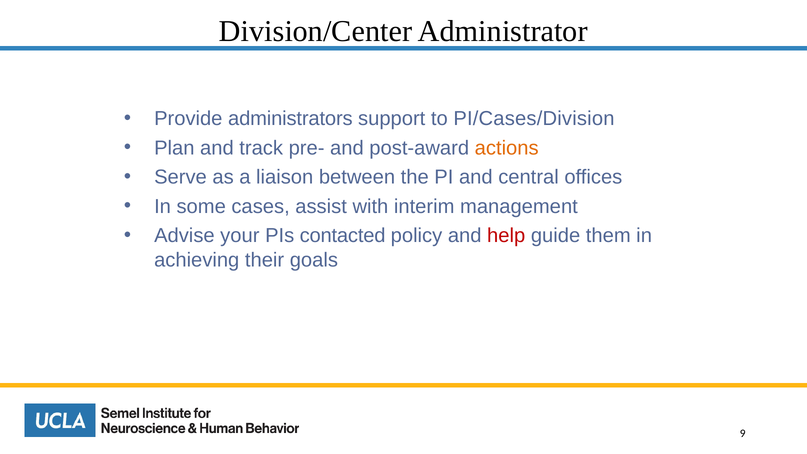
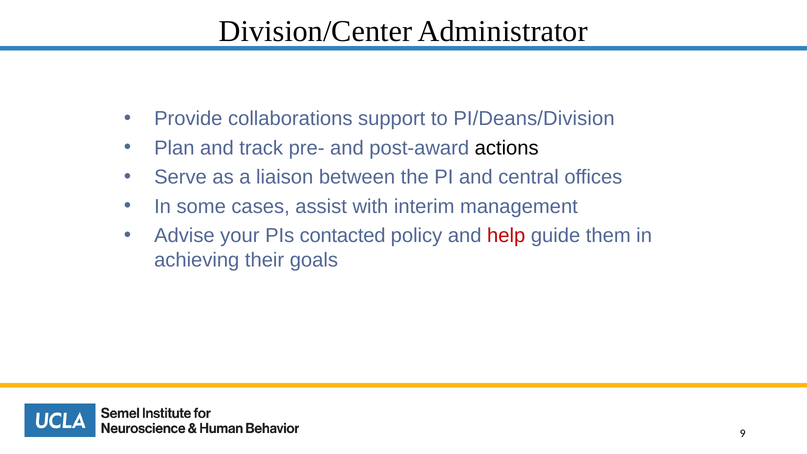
administrators: administrators -> collaborations (290, 119)
PI/Cases/Division: PI/Cases/Division -> PI/Deans/Division (534, 119)
actions colour: orange -> black (507, 148)
